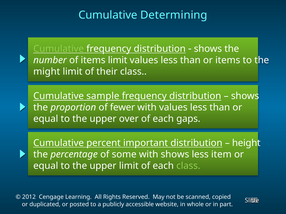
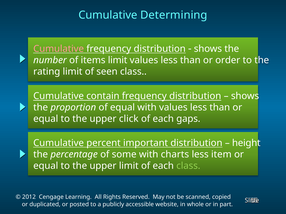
Cumulative colour: light green -> pink (59, 49)
or items: items -> order (228, 60)
might: might -> rating (47, 72)
their: their -> seen (107, 72)
sample: sample -> contain (103, 96)
of fewer: fewer -> equal (122, 108)
over: over -> click (129, 119)
with shows: shows -> charts (175, 155)
